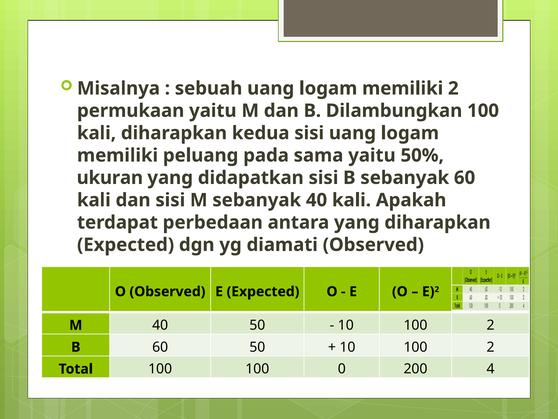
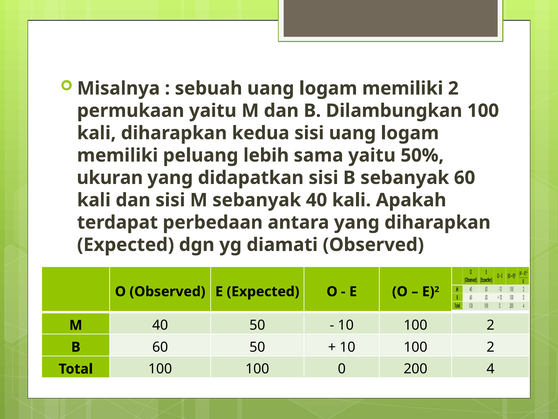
pada: pada -> lebih (266, 155)
